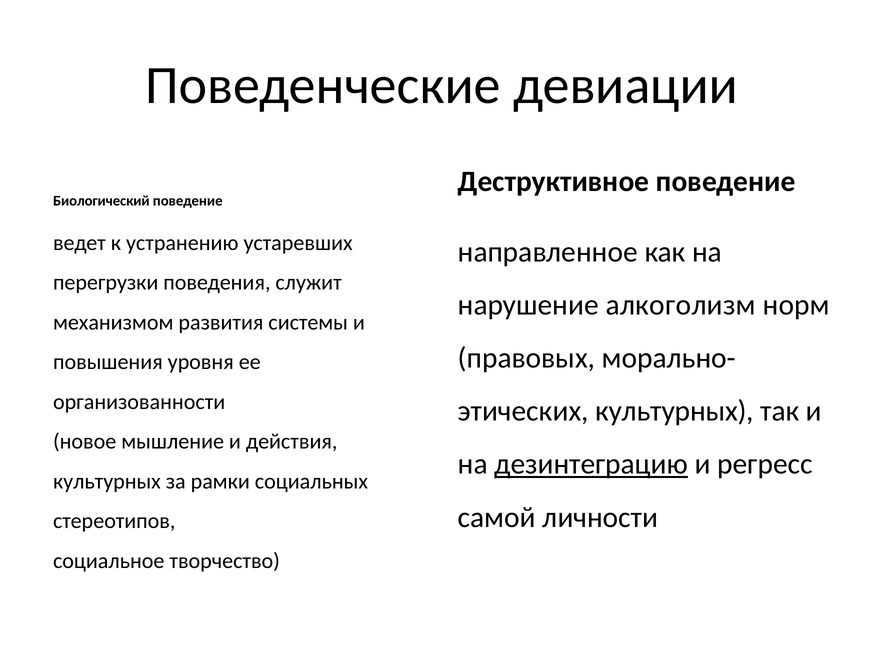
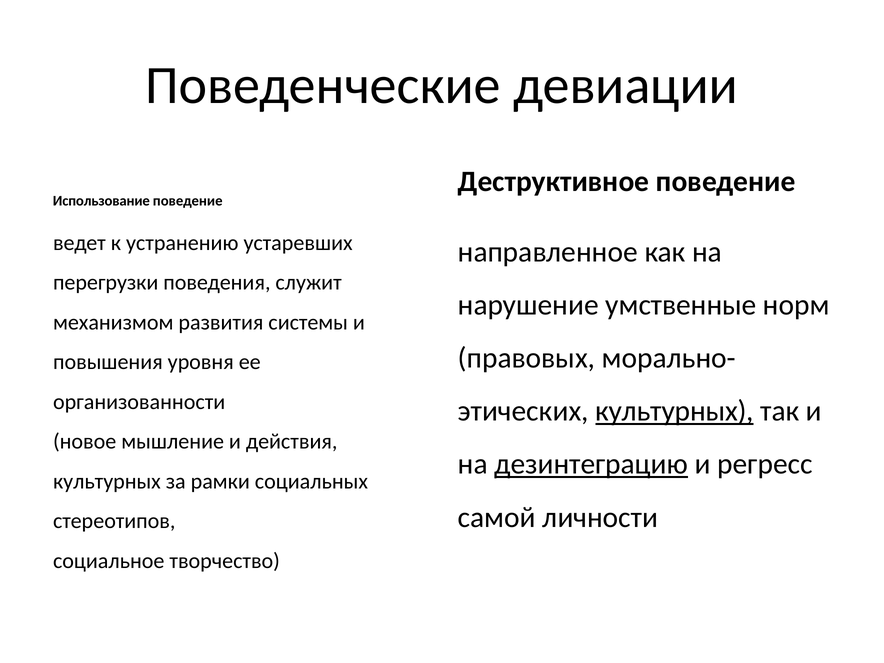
Биологический: Биологический -> Использование (101, 201)
алкоголизм: алкоголизм -> умственные (681, 305)
культурных underline: none -> present (674, 411)
